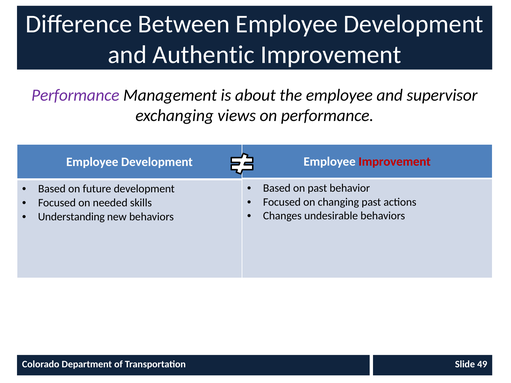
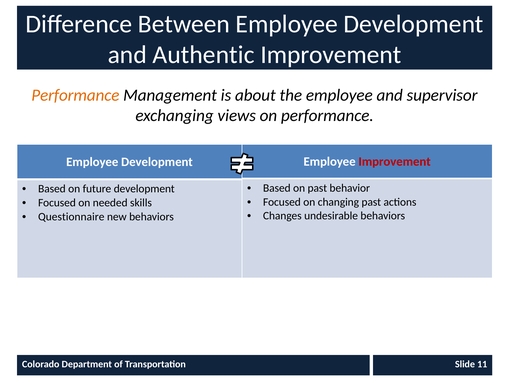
Performance colour: purple -> orange (75, 95)
Understanding: Understanding -> Questionnaire (71, 217)
49: 49 -> 11 (482, 364)
